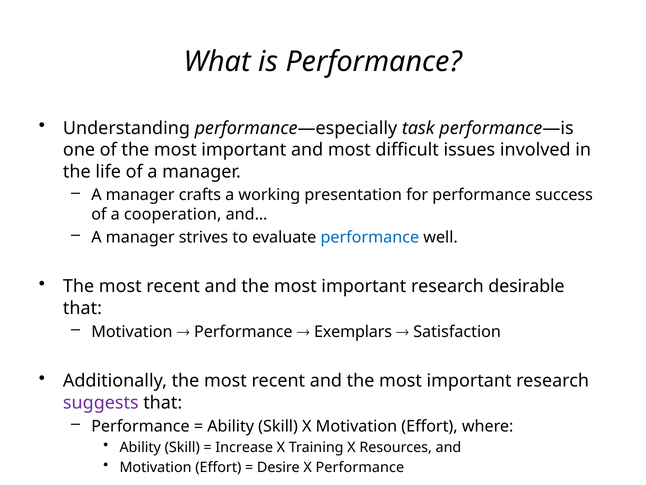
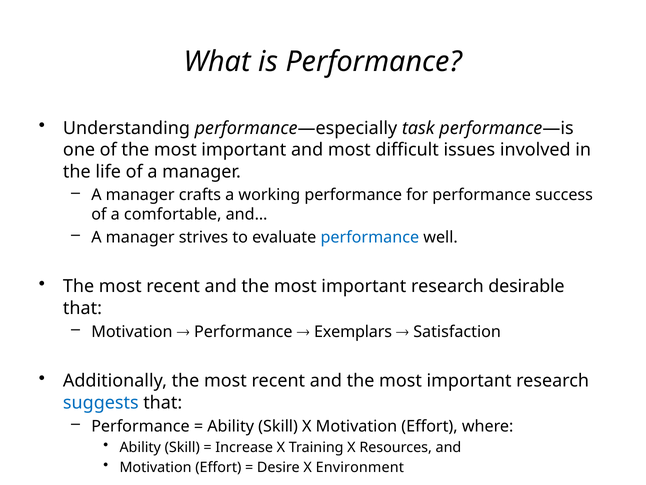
working presentation: presentation -> performance (353, 195)
cooperation: cooperation -> comfortable (173, 214)
suggests colour: purple -> blue (101, 402)
X Performance: Performance -> Environment (360, 467)
